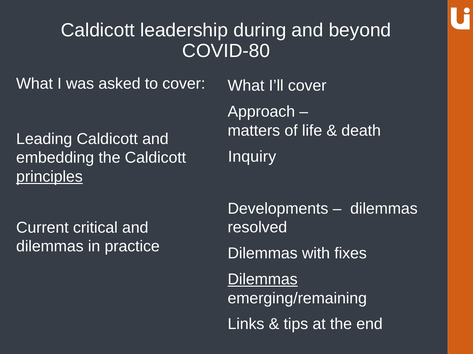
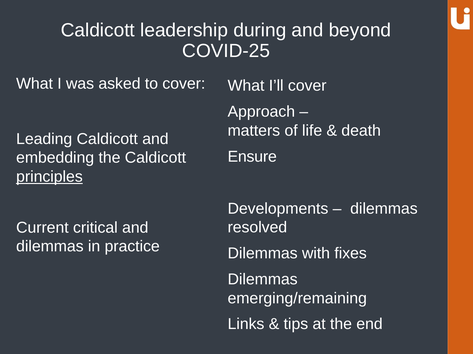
COVID-80: COVID-80 -> COVID-25 (226, 51)
Inquiry: Inquiry -> Ensure (252, 157)
Dilemmas underline: present -> none (263, 280)
